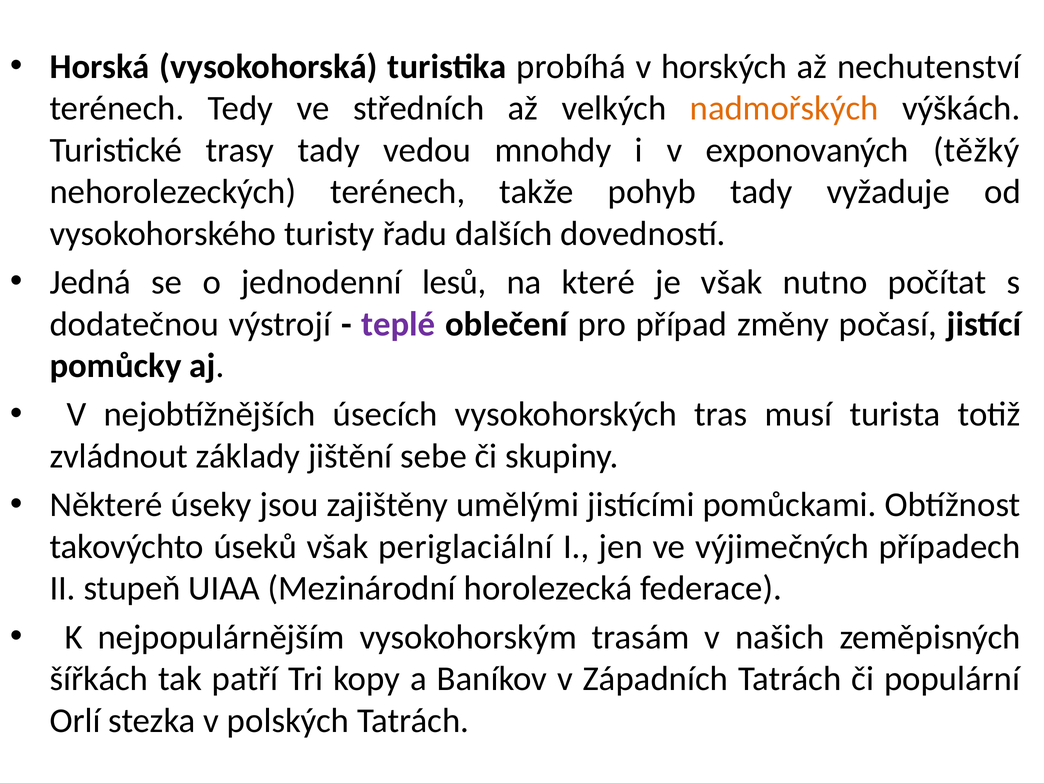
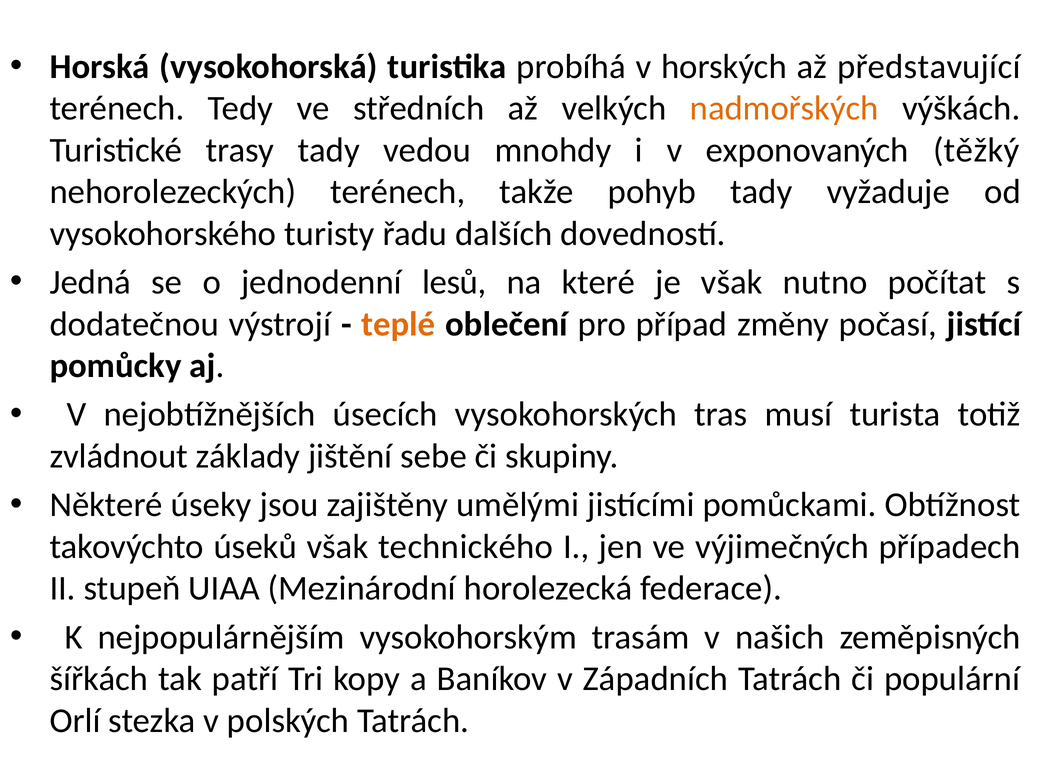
nechutenství: nechutenství -> představující (929, 67)
teplé colour: purple -> orange (398, 324)
periglaciální: periglaciální -> technického (466, 547)
